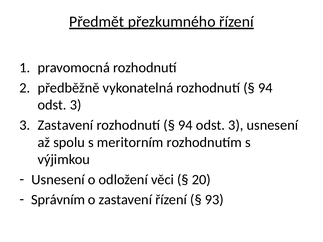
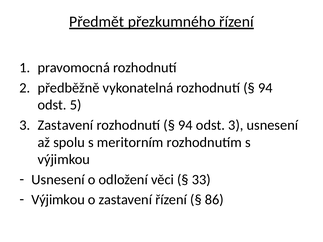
3: 3 -> 5 (76, 105)
20: 20 -> 33 (201, 180)
Správním: Správním -> Výjimkou (58, 200)
93: 93 -> 86 (214, 200)
